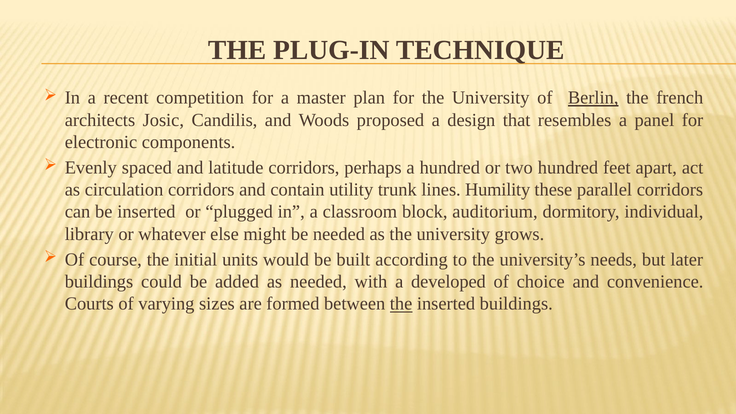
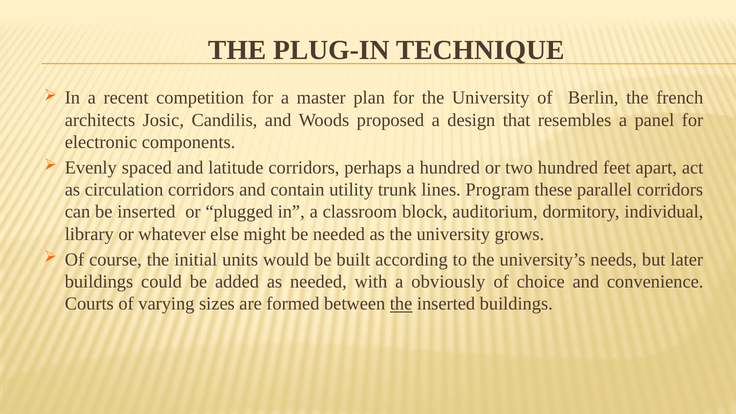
Berlin underline: present -> none (593, 98)
Humility: Humility -> Program (498, 190)
developed: developed -> obviously (448, 282)
